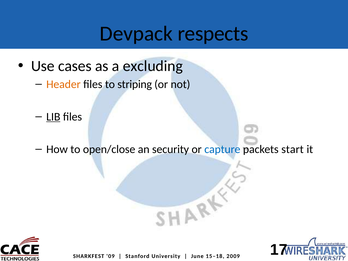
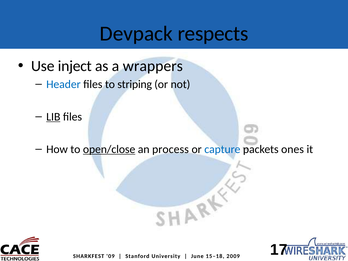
cases: cases -> inject (75, 66)
excluding: excluding -> wrappers (153, 66)
Header colour: orange -> blue (63, 84)
open/close underline: none -> present (109, 149)
security: security -> process (170, 149)
start: start -> ones (293, 149)
